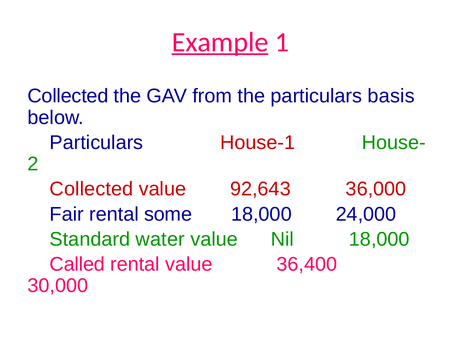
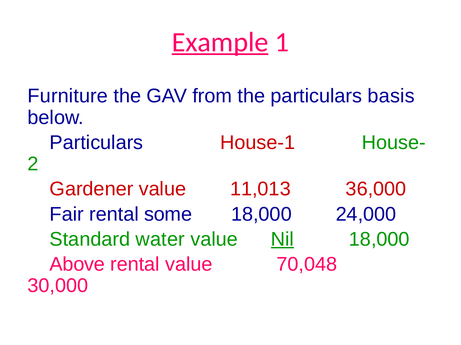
Collected: Collected -> Furniture (68, 96)
Collected: Collected -> Gardener (91, 189)
92,643: 92,643 -> 11,013 (260, 189)
Nil underline: none -> present (282, 240)
Called: Called -> Above (77, 265)
36,400: 36,400 -> 70,048 (307, 265)
